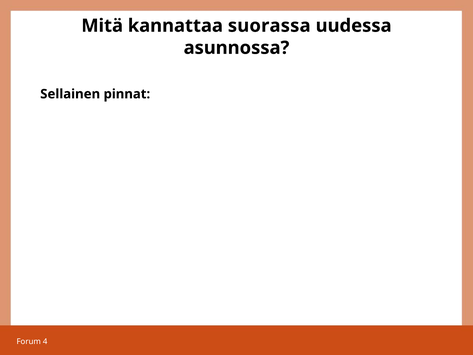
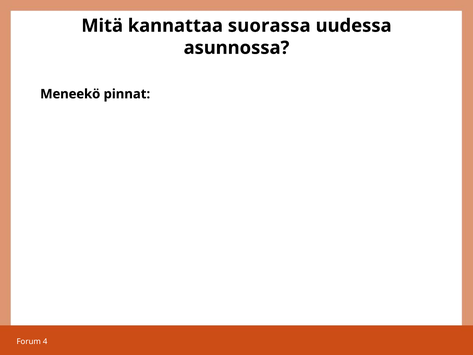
Sellainen: Sellainen -> Meneekö (70, 94)
